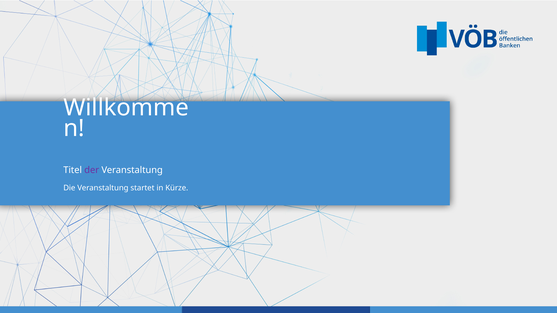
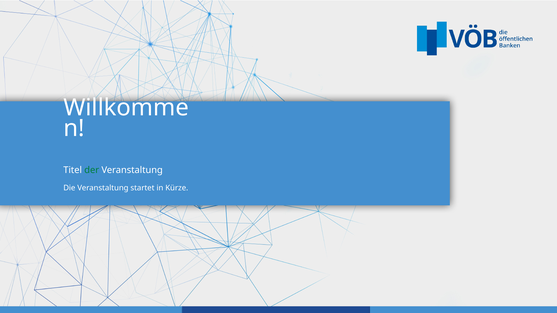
der colour: purple -> green (92, 170)
